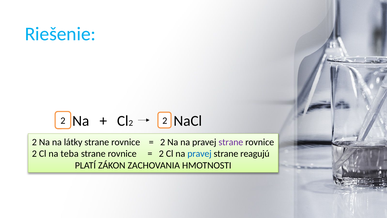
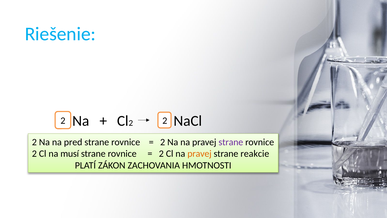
látky: látky -> pred (73, 142)
teba: teba -> musí (70, 153)
pravej colour: blue -> orange (199, 153)
reagujú: reagujú -> reakcie (255, 153)
